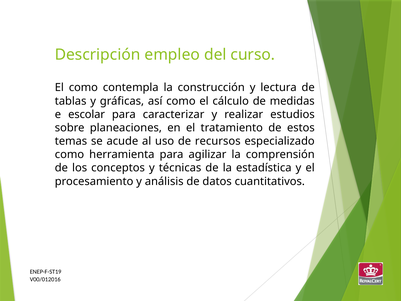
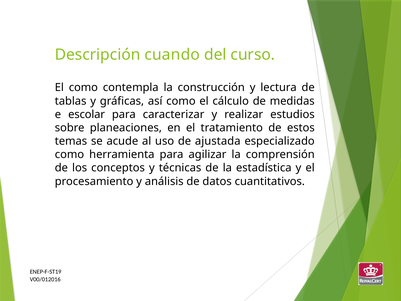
empleo: empleo -> cuando (172, 55)
recursos: recursos -> ajustada (218, 141)
